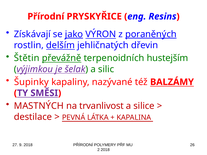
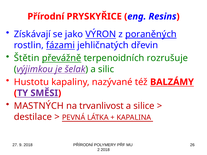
jako underline: present -> none (74, 34)
delším: delším -> fázami (61, 45)
hustejším: hustejším -> rozrušuje (167, 58)
Šupinky: Šupinky -> Hustotu (31, 82)
